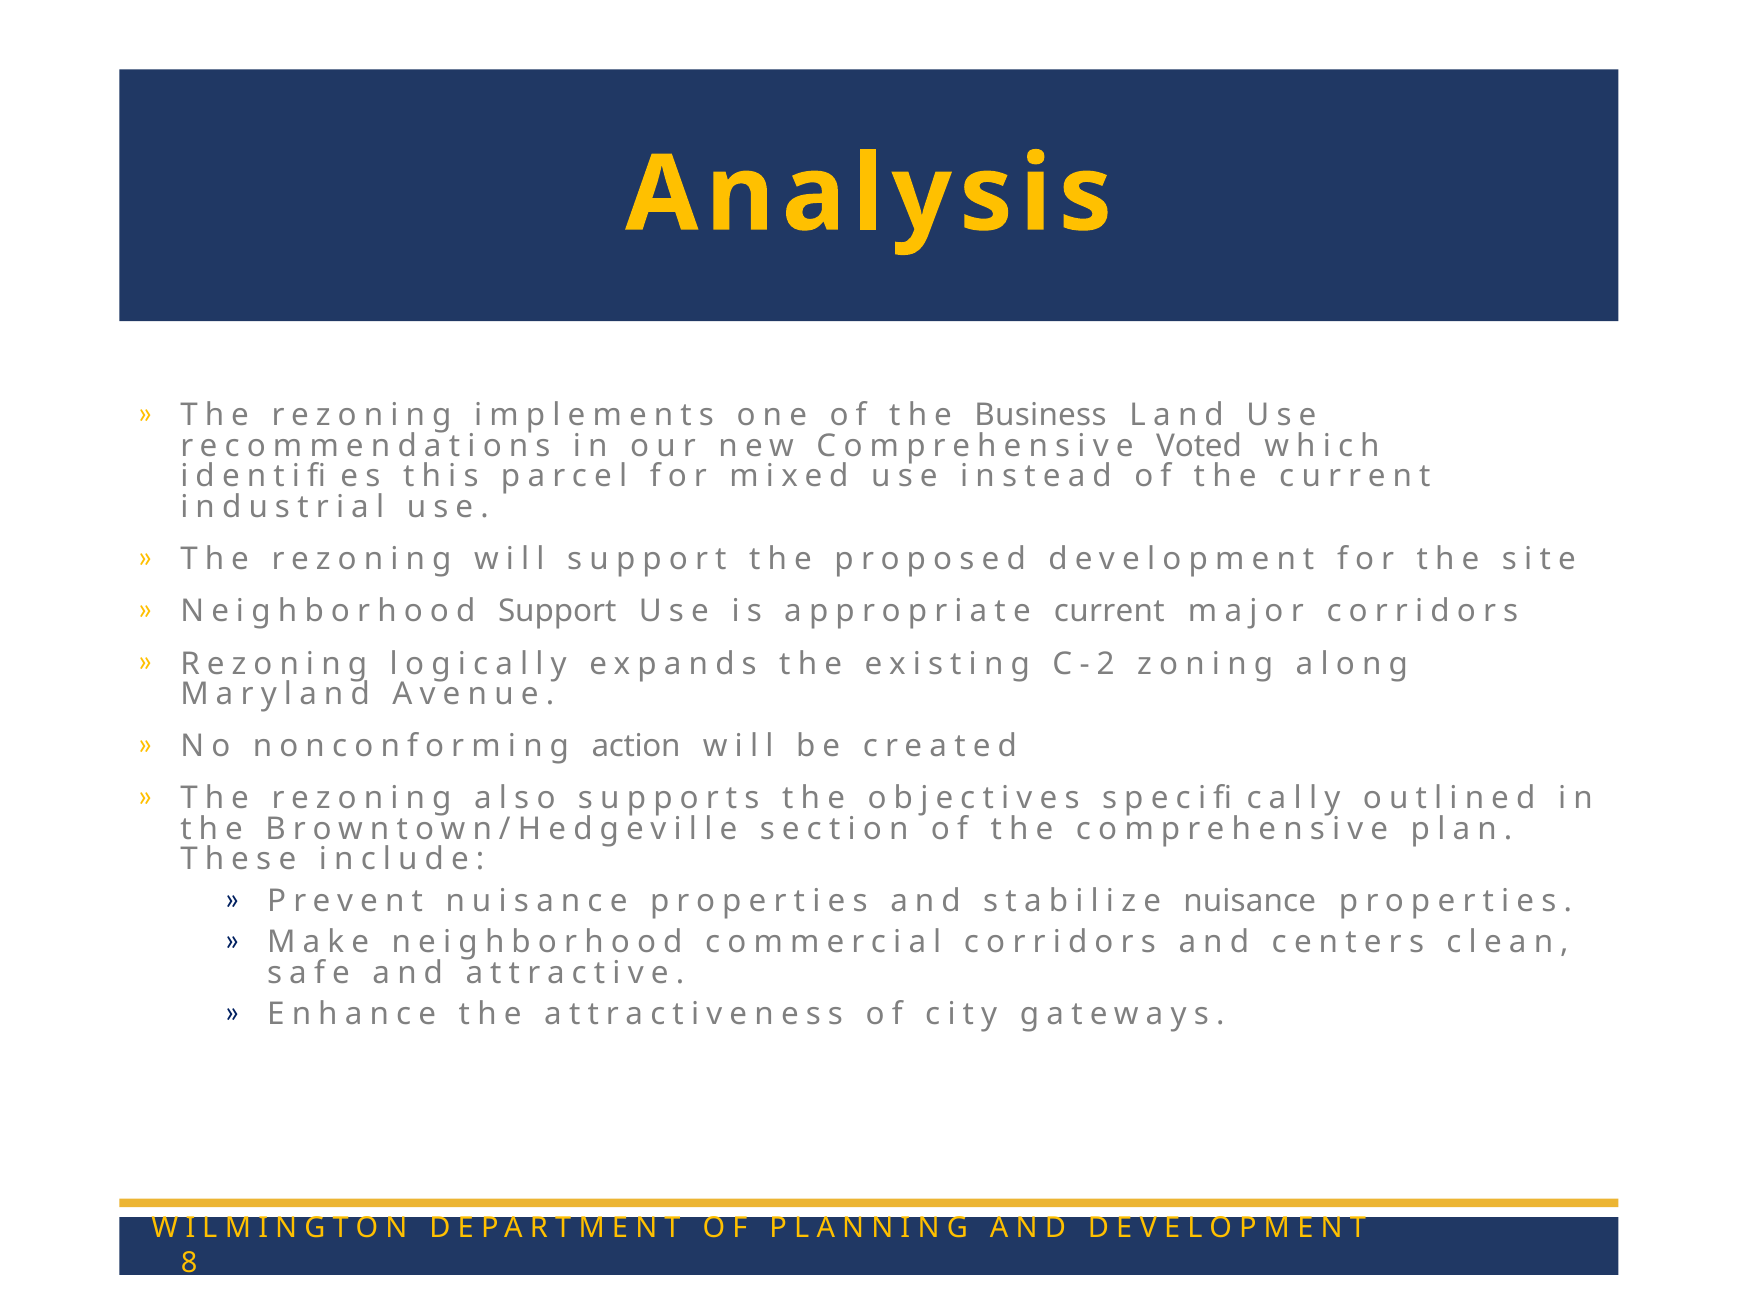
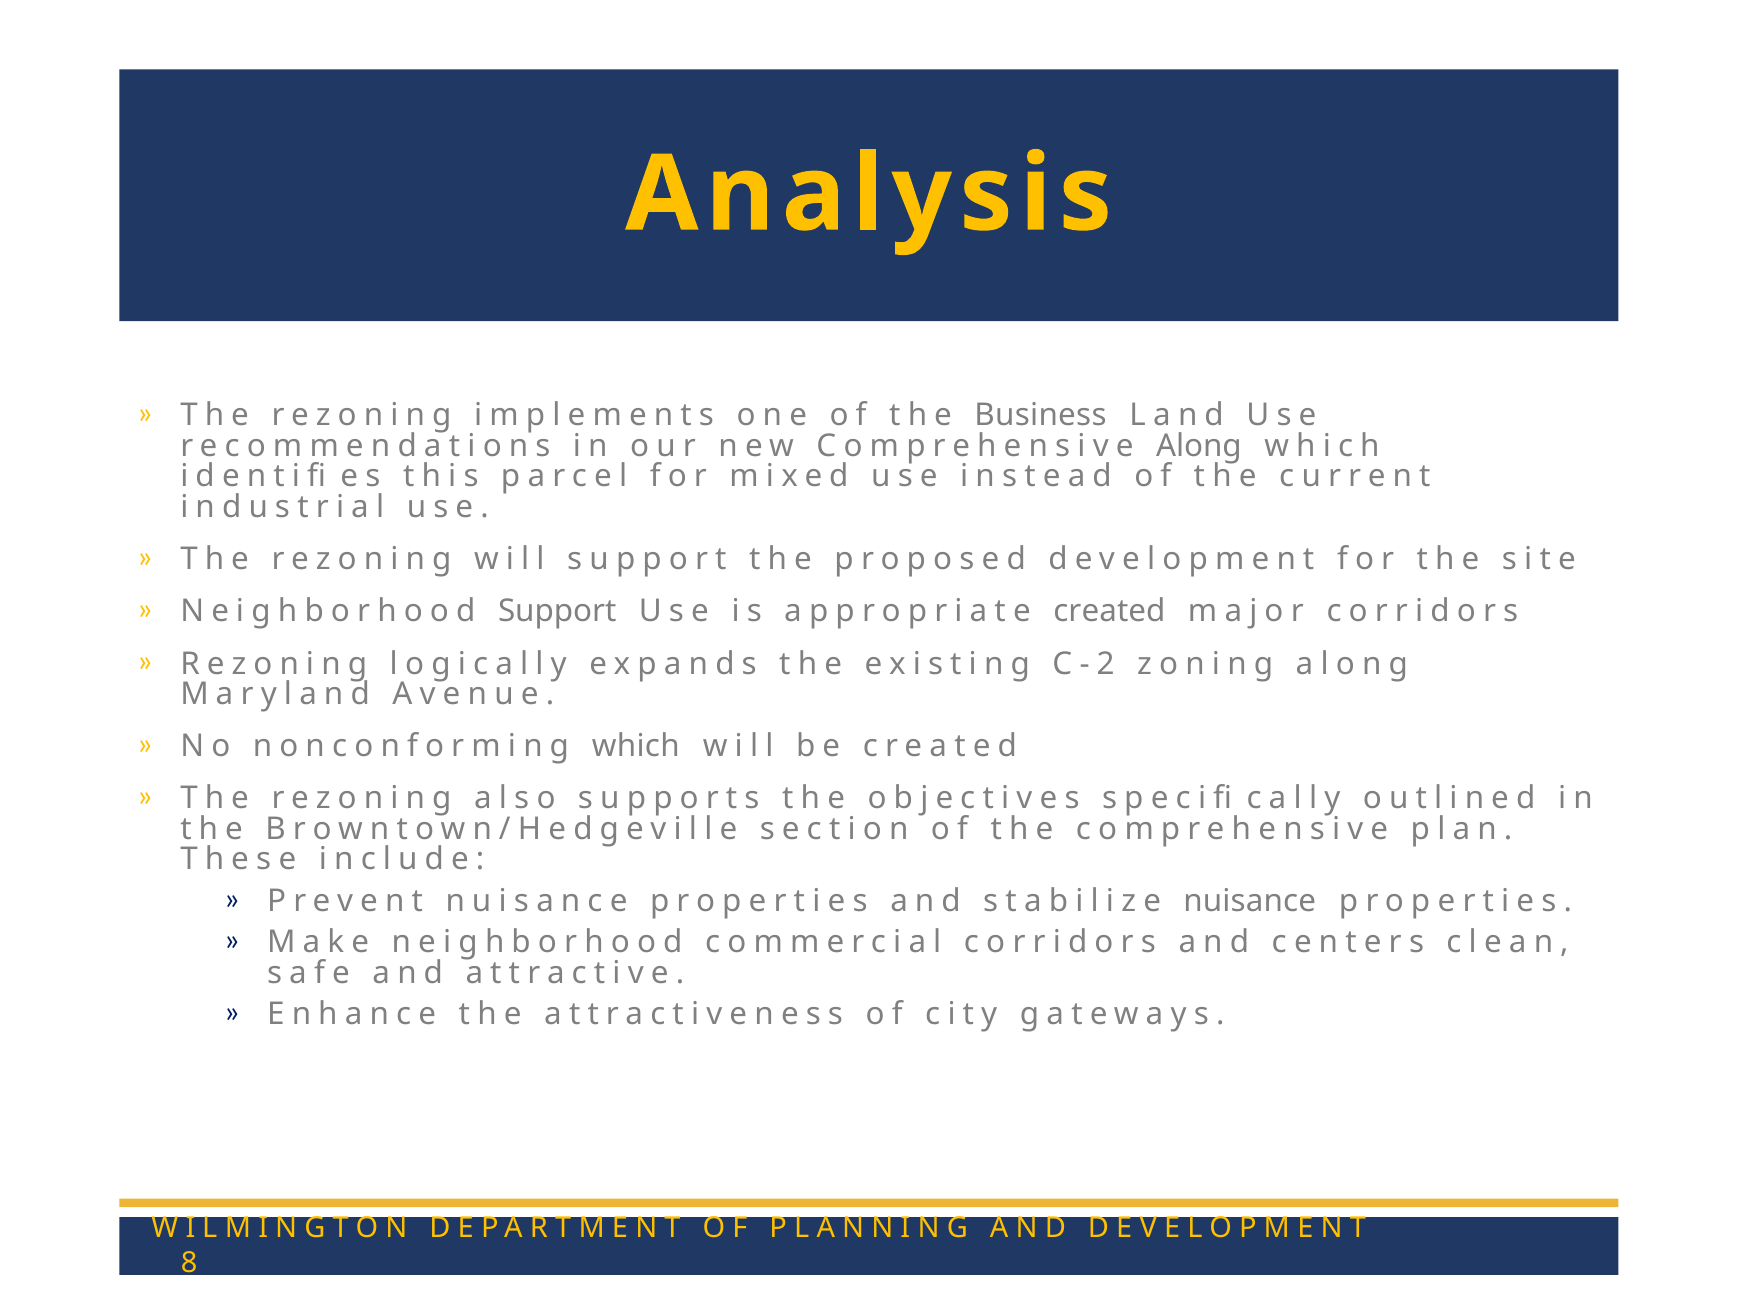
Comprehensive Voted: Voted -> Along (1199, 446)
appropriate current: current -> created (1109, 612)
nonconforming action: action -> which (636, 747)
